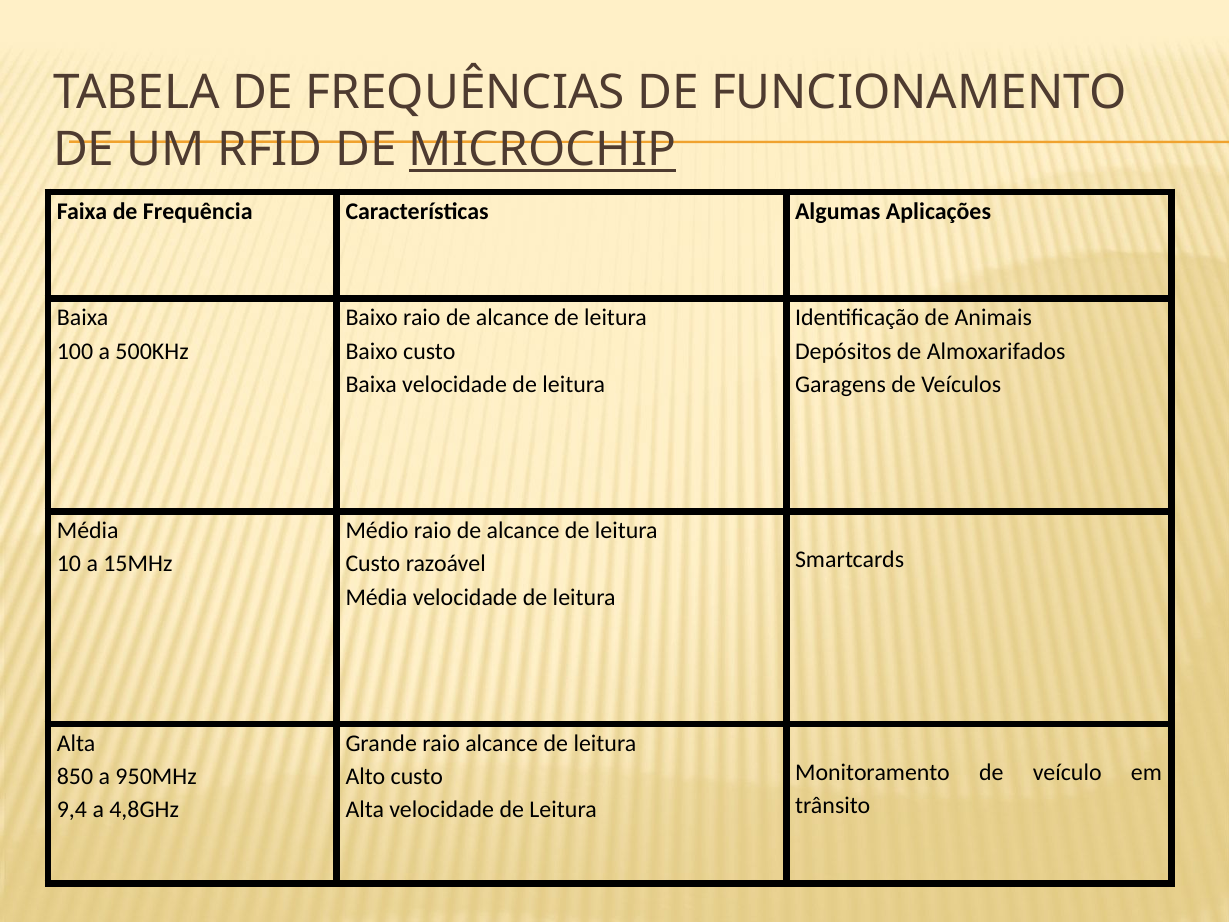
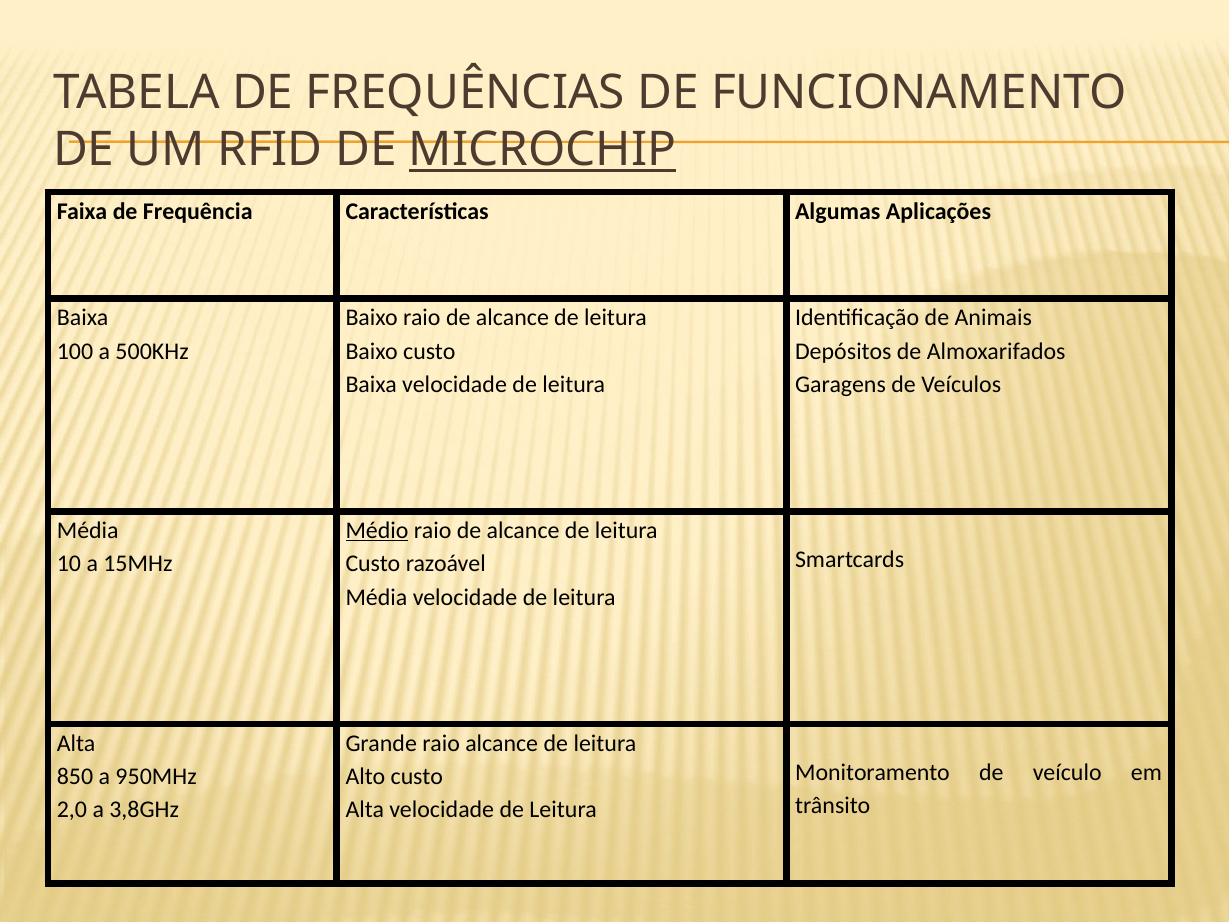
Médio underline: none -> present (377, 530)
9,4: 9,4 -> 2,0 (72, 810)
4,8GHz: 4,8GHz -> 3,8GHz (144, 810)
